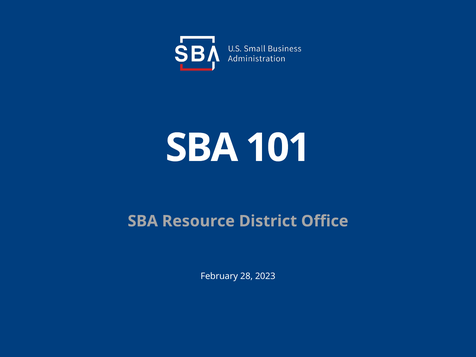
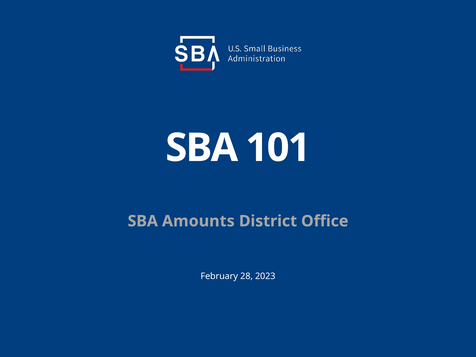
Resource: Resource -> Amounts (198, 221)
